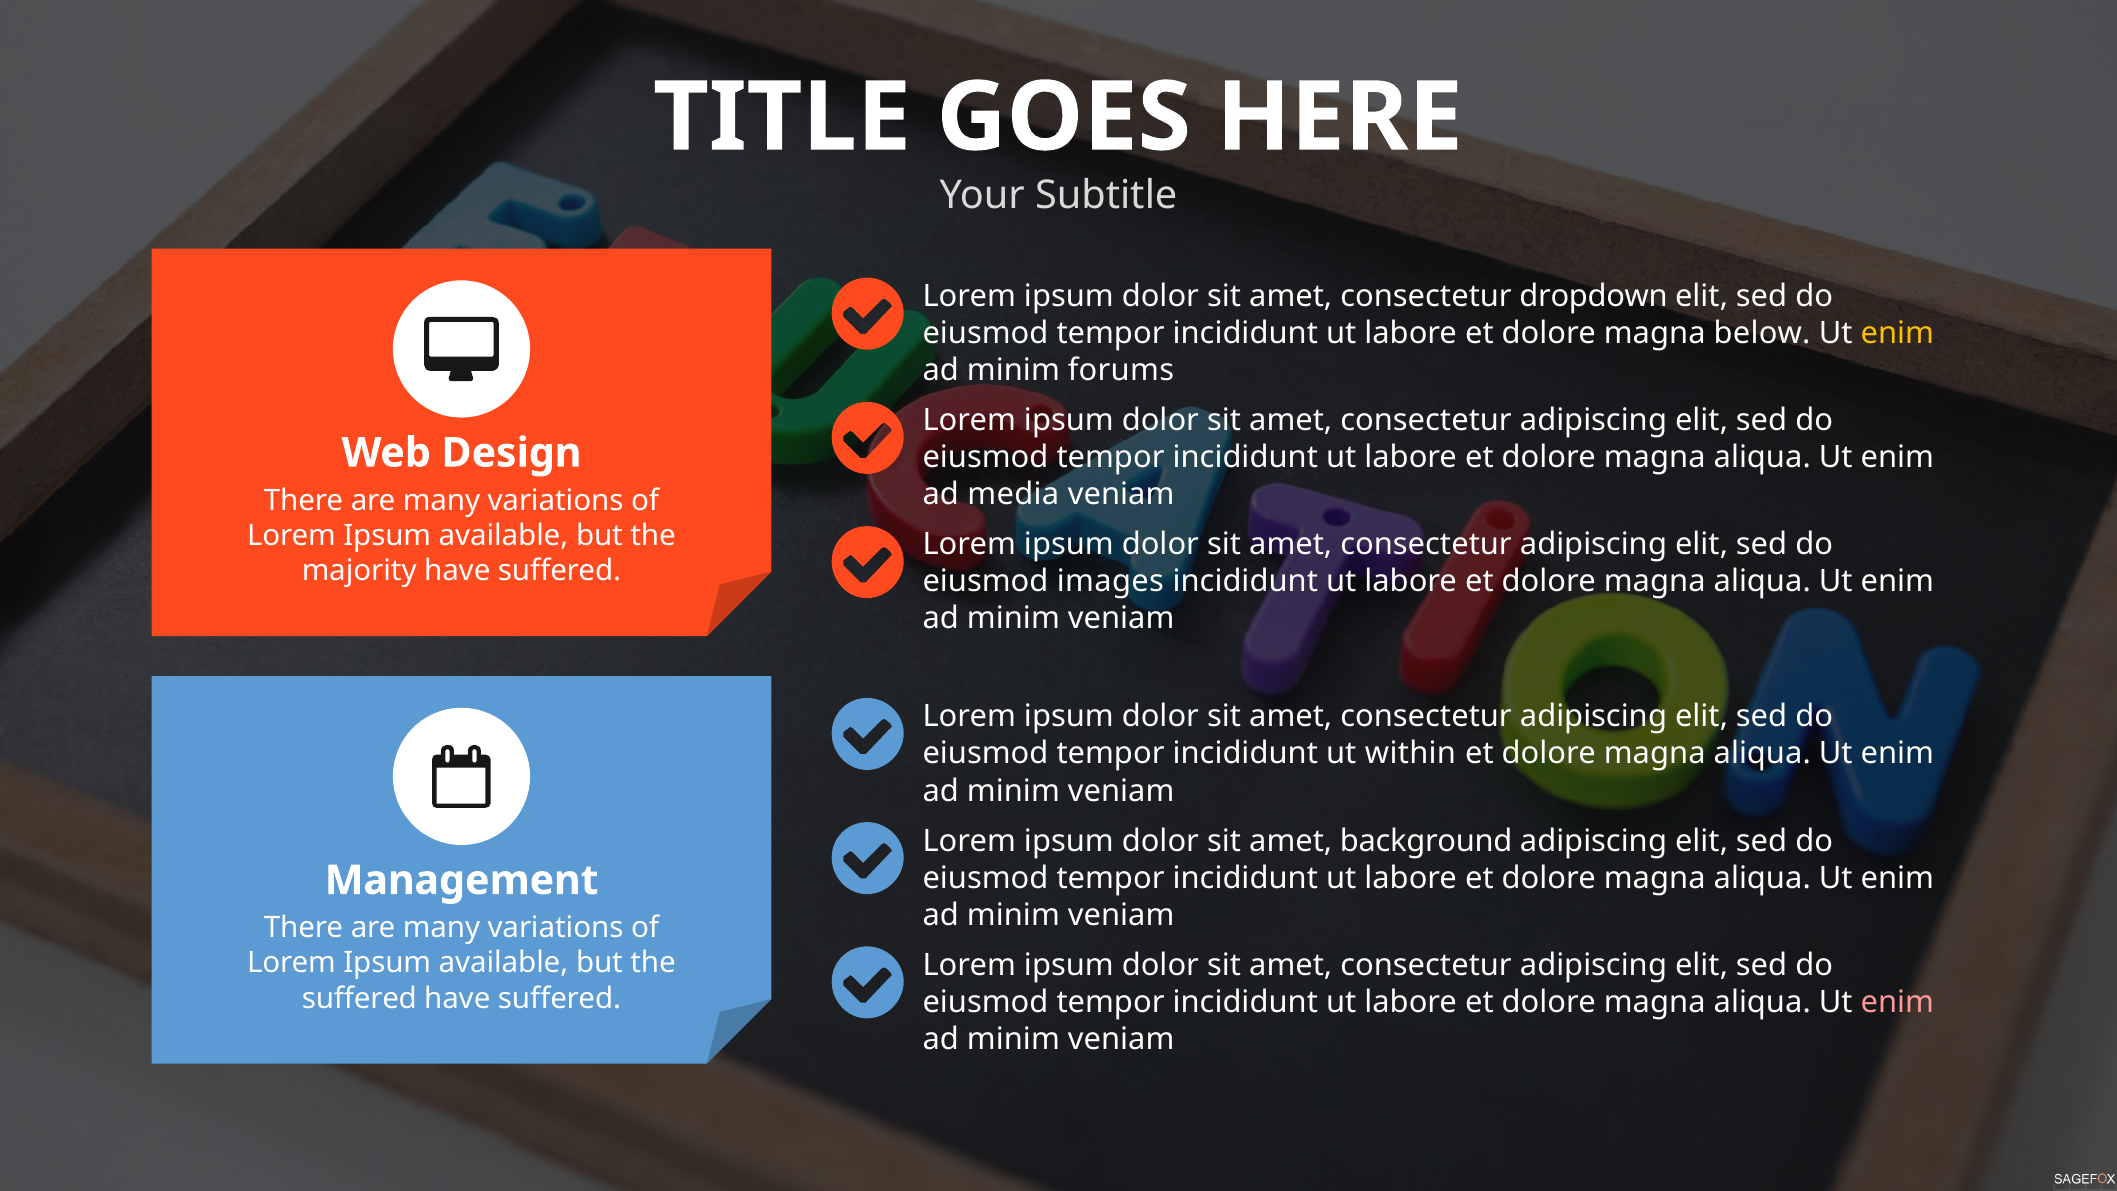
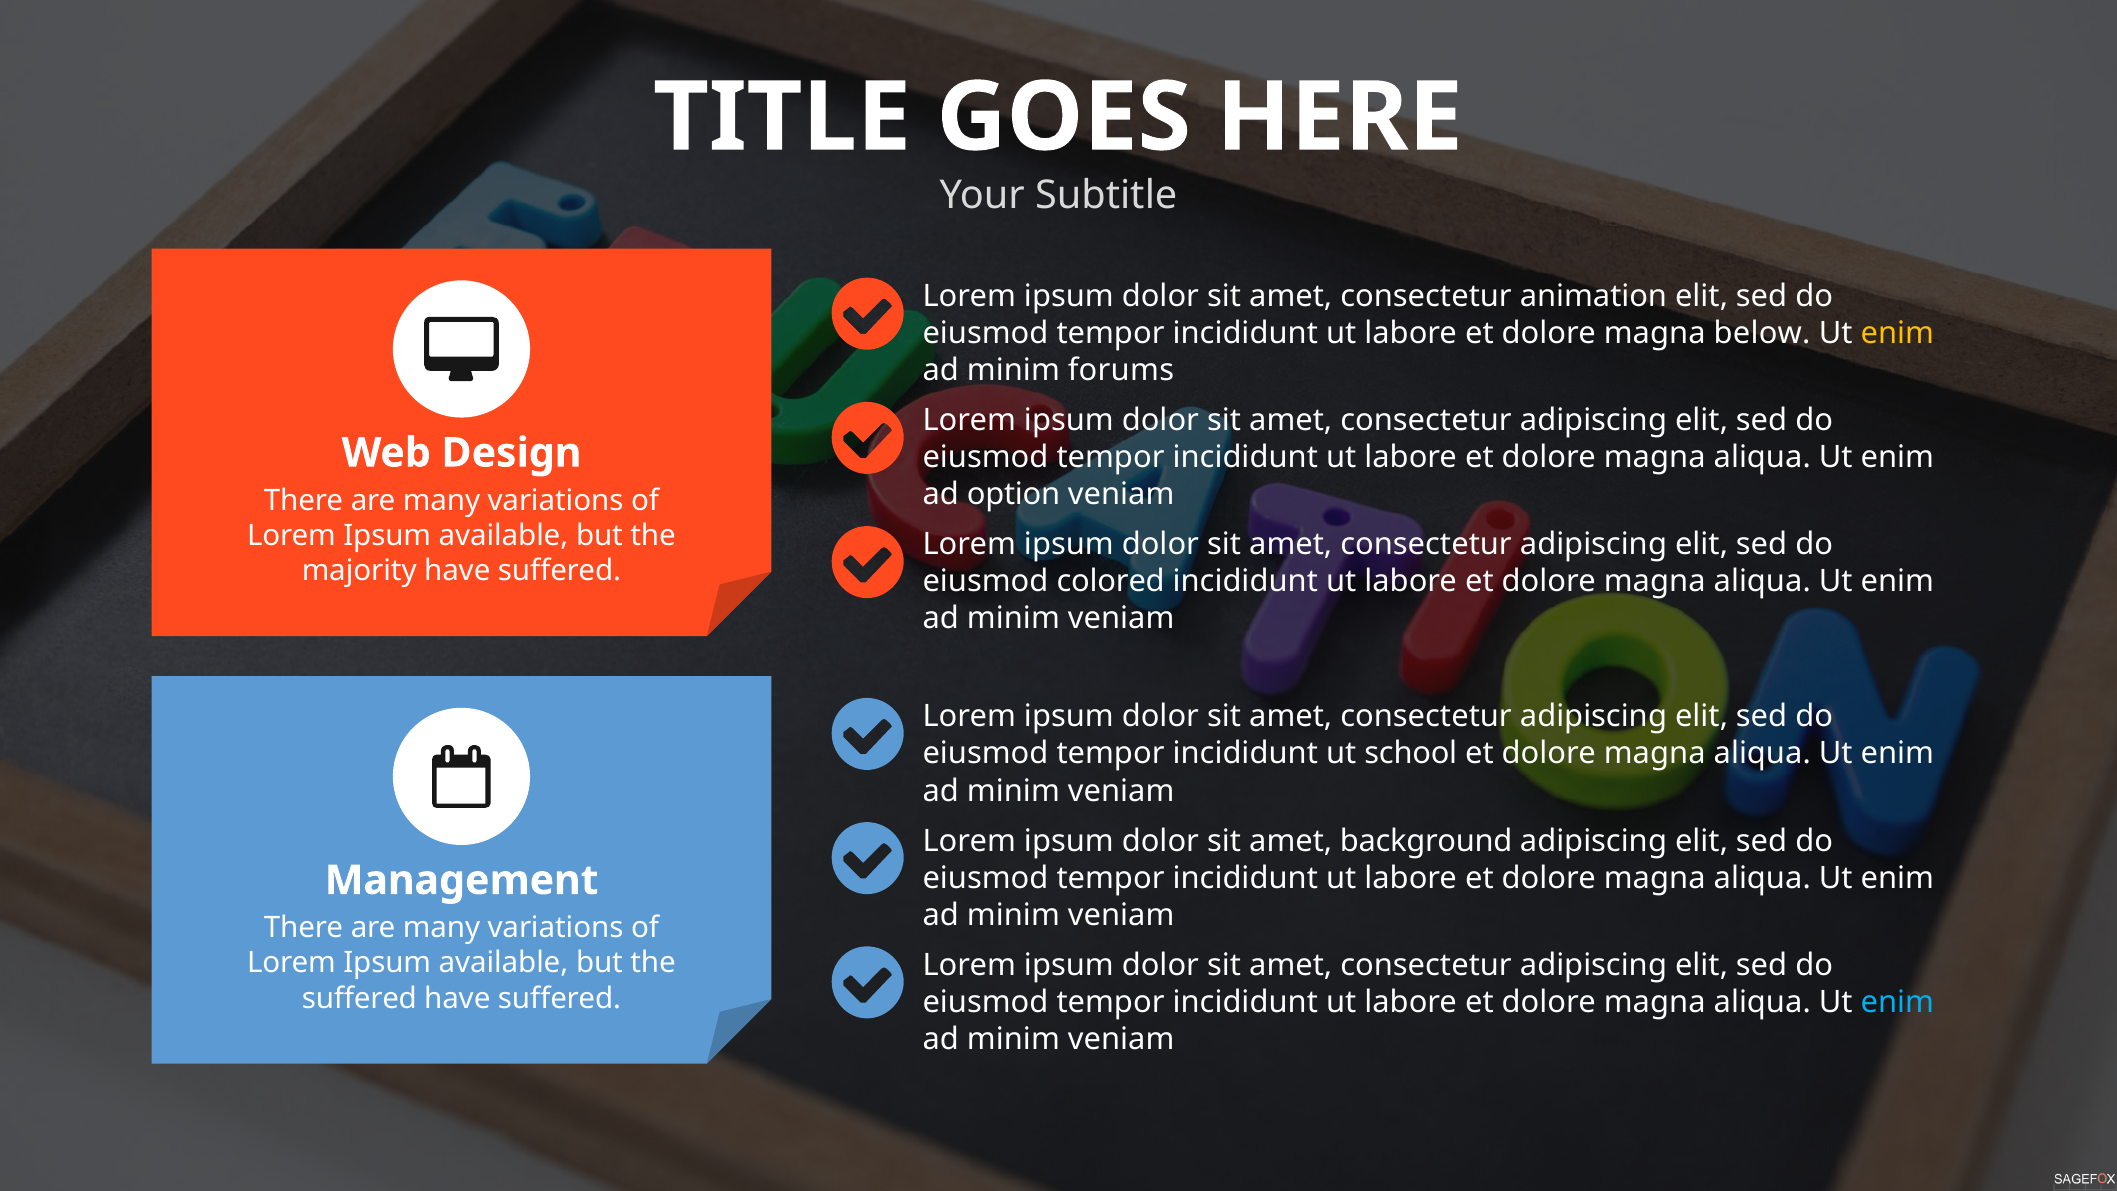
dropdown: dropdown -> animation (1593, 296)
media: media -> option (1014, 494)
images: images -> colored (1111, 582)
within: within -> school (1411, 754)
enim colour: pink -> light blue (1897, 1002)
